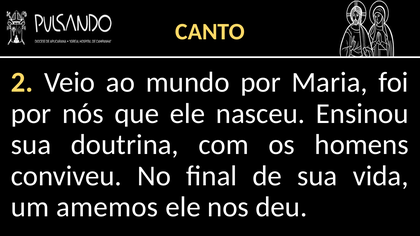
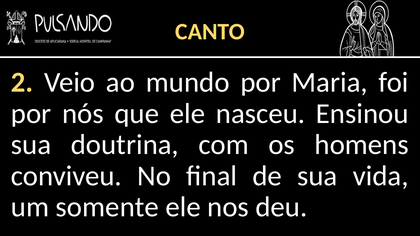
amemos: amemos -> somente (107, 207)
